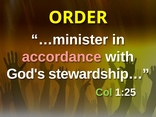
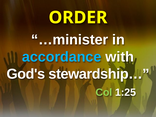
accordance colour: pink -> light blue (62, 57)
